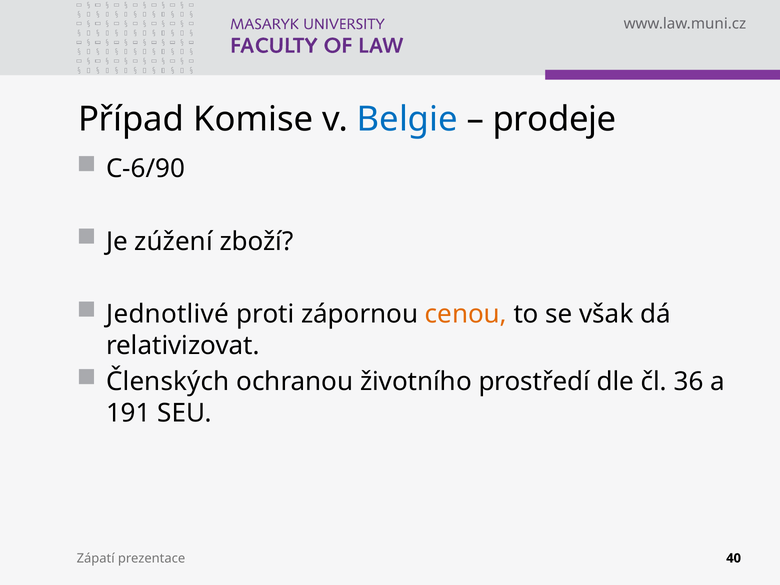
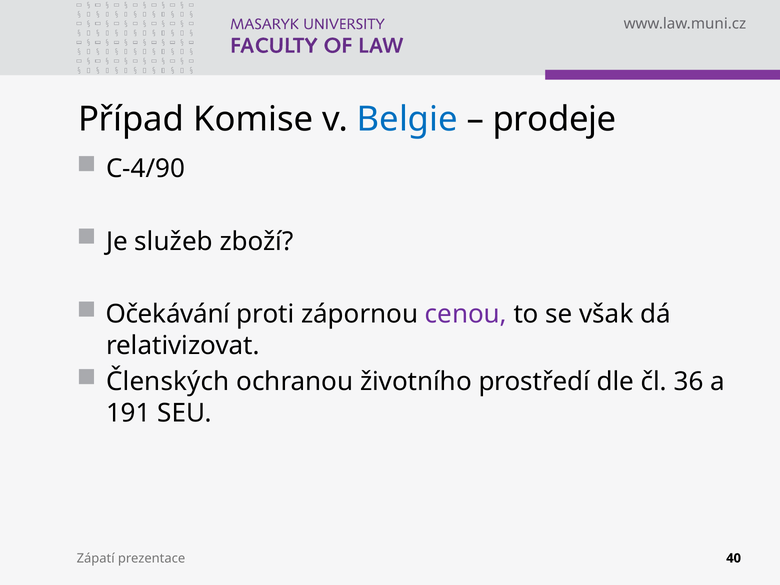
C-6/90: C-6/90 -> C-4/90 (146, 169)
zúžení: zúžení -> služeb (174, 241)
Jednotlivé: Jednotlivé -> Očekávání (168, 314)
cenou colour: orange -> purple (466, 314)
